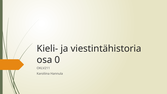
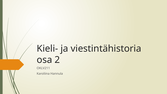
0: 0 -> 2 (57, 60)
